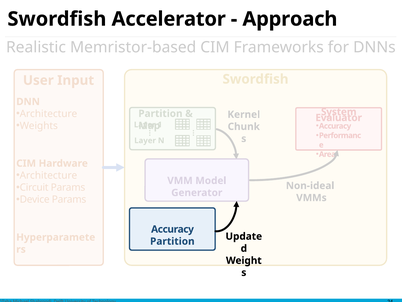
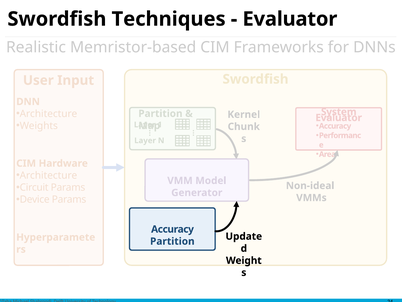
Accelerator: Accelerator -> Techniques (169, 19)
Approach: Approach -> Evaluator (290, 19)
